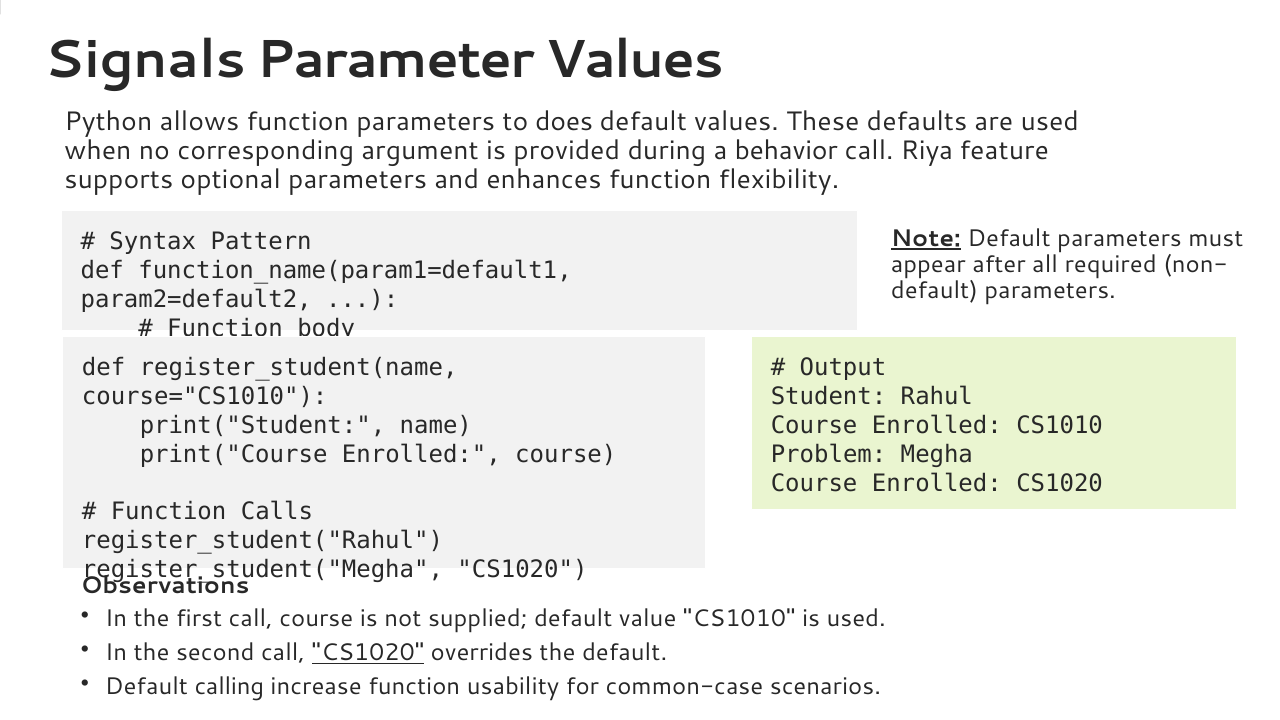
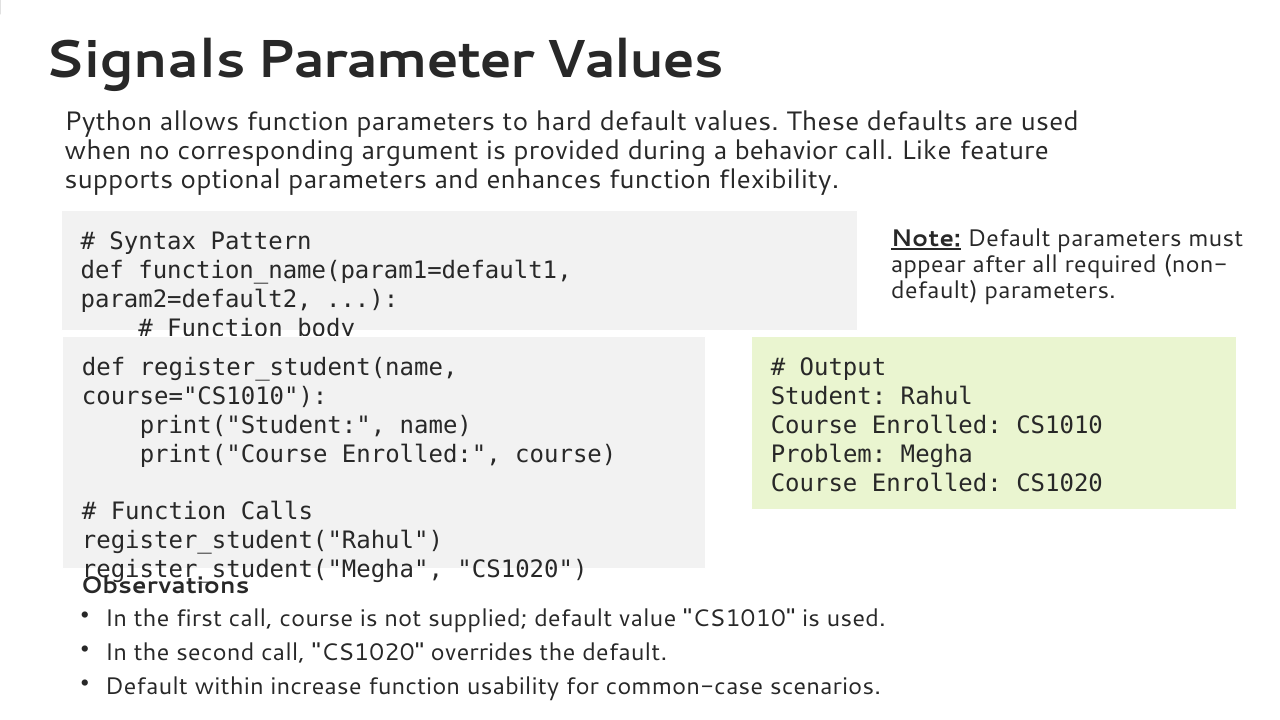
does: does -> hard (564, 122)
Riya: Riya -> Like (926, 151)
CS1020 underline: present -> none (368, 653)
calling: calling -> within (229, 687)
